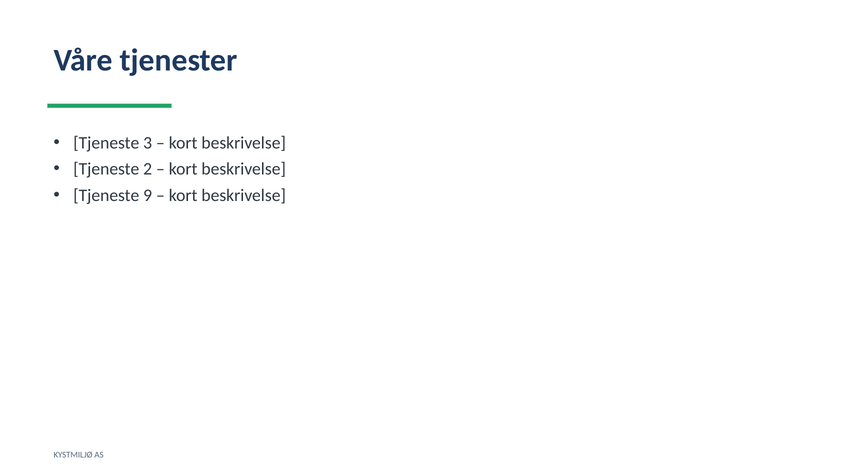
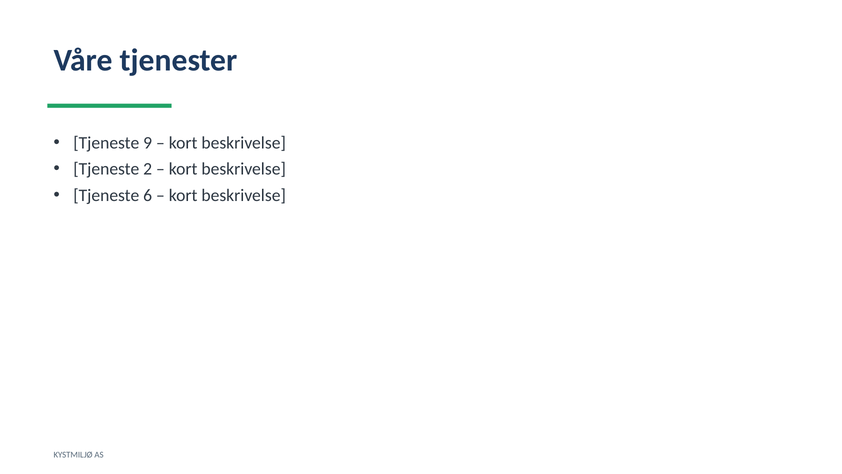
3: 3 -> 9 (148, 143)
9: 9 -> 6 (148, 195)
